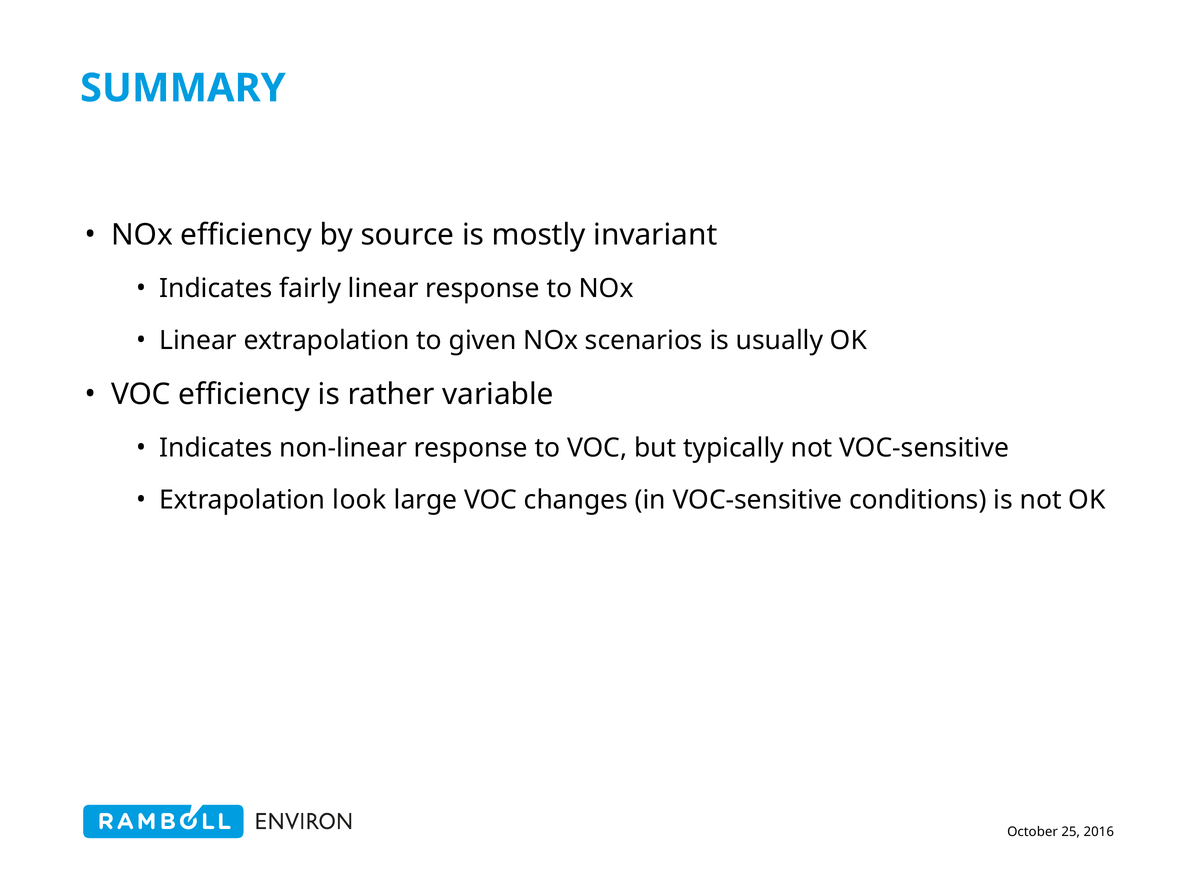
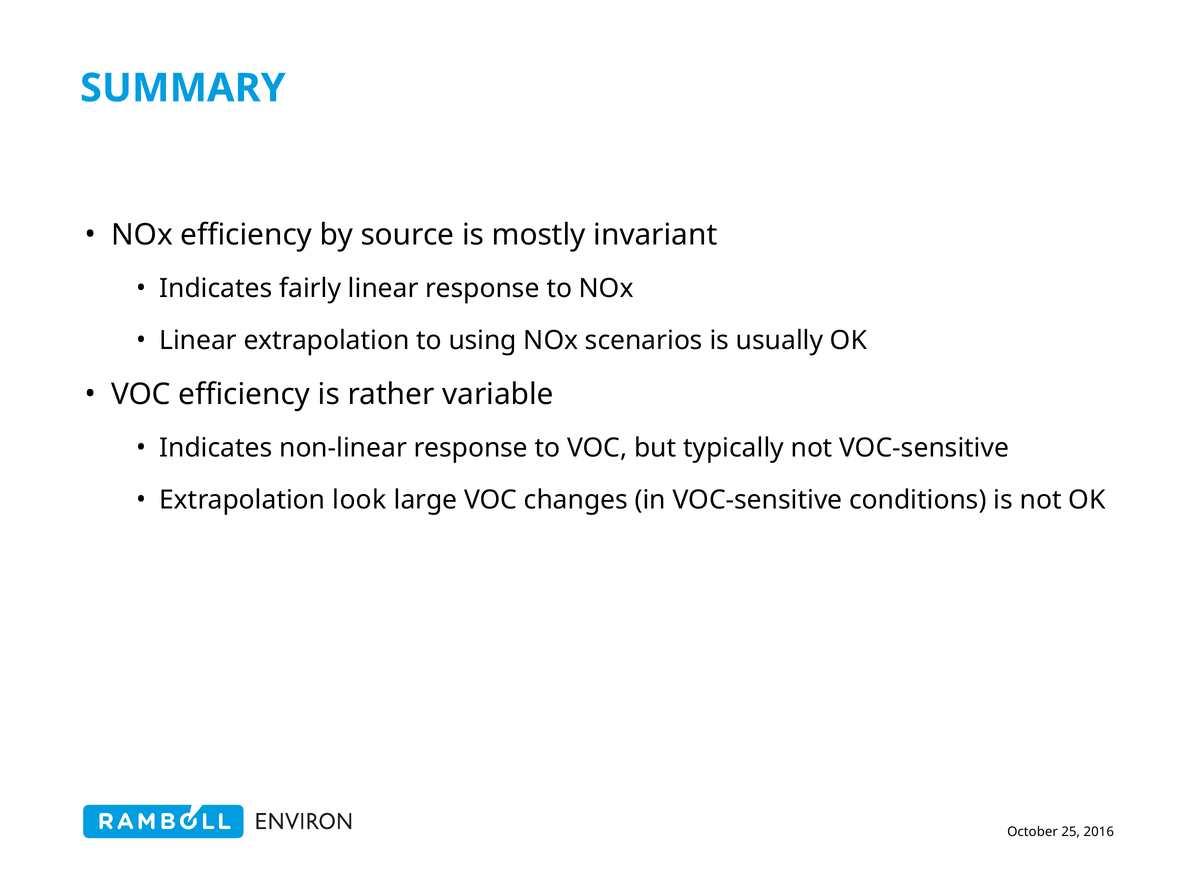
given: given -> using (483, 340)
